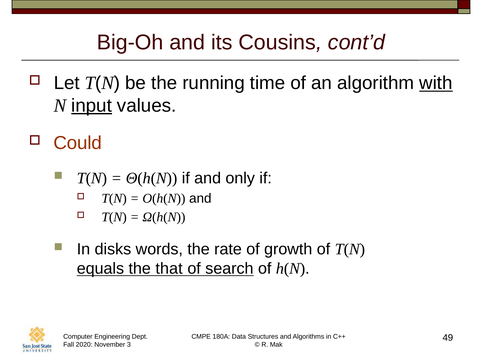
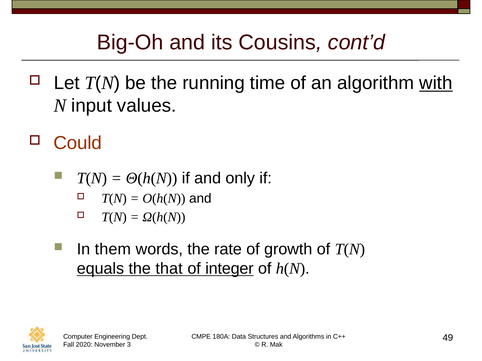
input underline: present -> none (92, 106)
disks: disks -> them (113, 250)
search: search -> integer (229, 269)
